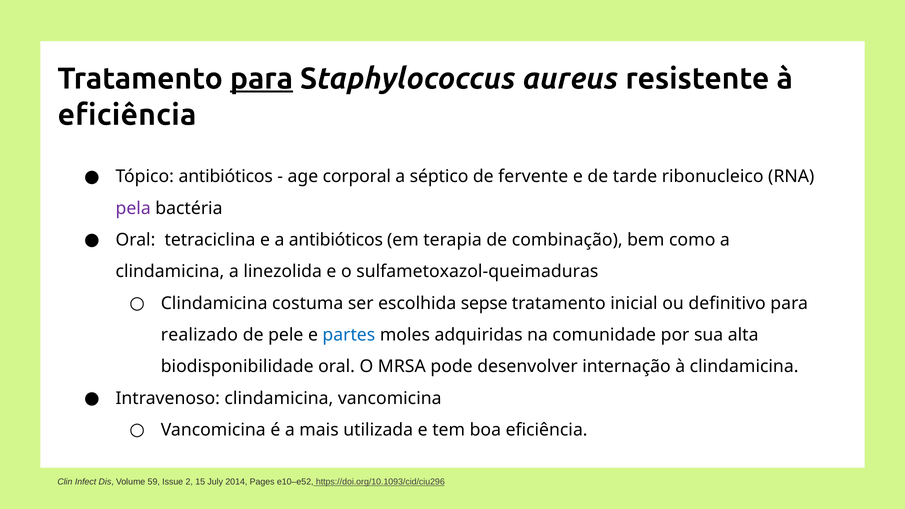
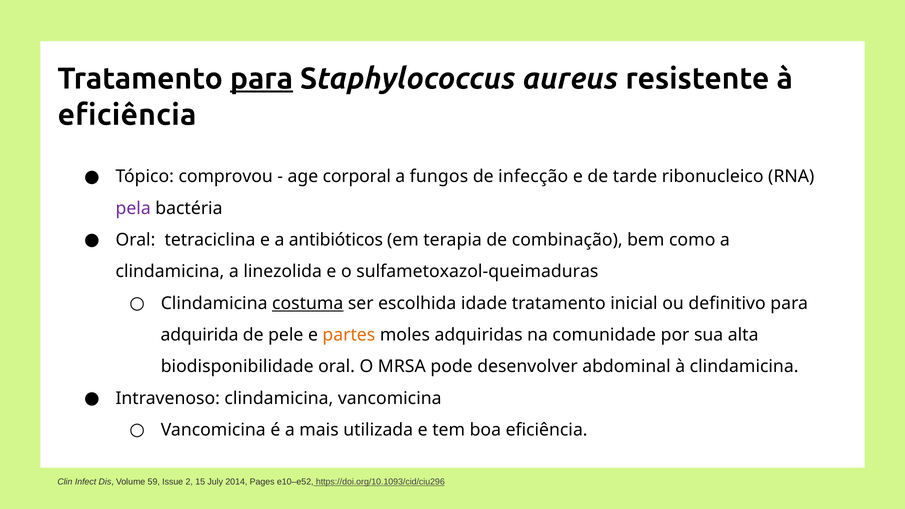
Tópico antibióticos: antibióticos -> comprovou (226, 177)
séptico: séptico -> fungos (439, 177)
fervente: fervente -> infecção (533, 177)
costuma underline: none -> present (308, 303)
sepse: sepse -> idade (484, 303)
realizado: realizado -> adquirida (200, 335)
partes colour: blue -> orange (349, 335)
internação: internação -> abdominal (626, 367)
